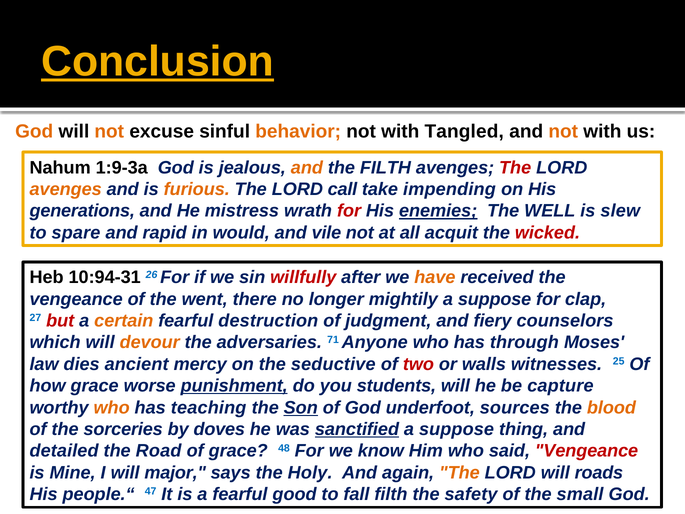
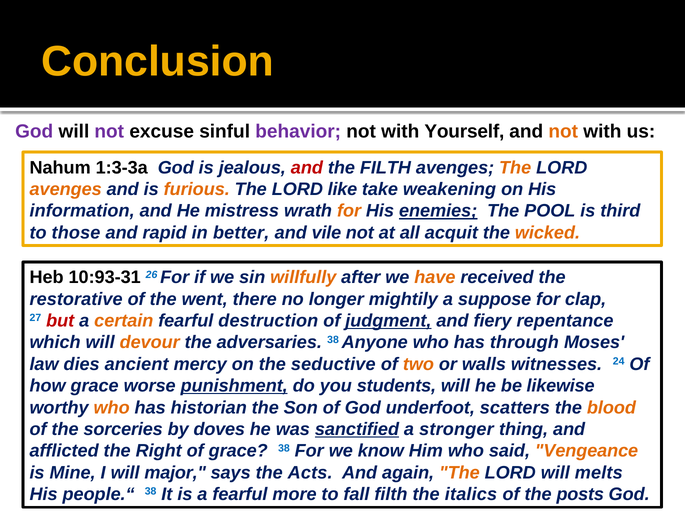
Conclusion underline: present -> none (158, 62)
God colour: orange -> purple (34, 131)
not colour: orange -> purple (109, 131)
behavior colour: orange -> purple (298, 131)
Tangled: Tangled -> Yourself (464, 131)
1:9-3a: 1:9-3a -> 1:3-3a (122, 167)
and colour: orange -> red (307, 167)
The colour: red -> orange (515, 167)
call: call -> like (342, 189)
impending: impending -> weakening (449, 189)
generations: generations -> information (82, 211)
for colour: red -> orange (349, 211)
WELL: WELL -> POOL (550, 211)
slew: slew -> third (620, 211)
spare: spare -> those (76, 233)
would: would -> better (241, 233)
wicked colour: red -> orange (547, 233)
10:94-31: 10:94-31 -> 10:93-31 (105, 277)
willfully colour: red -> orange (303, 277)
vengeance: vengeance -> restorative (76, 299)
judgment underline: none -> present (388, 321)
counselors: counselors -> repentance (565, 321)
adversaries 71: 71 -> 38 (333, 339)
two colour: red -> orange (418, 364)
25: 25 -> 24 (619, 361)
capture: capture -> likewise (561, 386)
teaching: teaching -> historian (209, 407)
Son underline: present -> none (301, 407)
sources: sources -> scatters (515, 407)
suppose: suppose -> stronger (456, 429)
detailed: detailed -> afflicted (64, 451)
Road: Road -> Right (159, 451)
grace 48: 48 -> 38 (284, 448)
Vengeance colour: red -> orange (587, 451)
Holy: Holy -> Acts (310, 472)
roads: roads -> melts (599, 472)
people.“ 47: 47 -> 38 (151, 491)
good: good -> more (295, 494)
safety: safety -> italics (471, 494)
small: small -> posts (580, 494)
